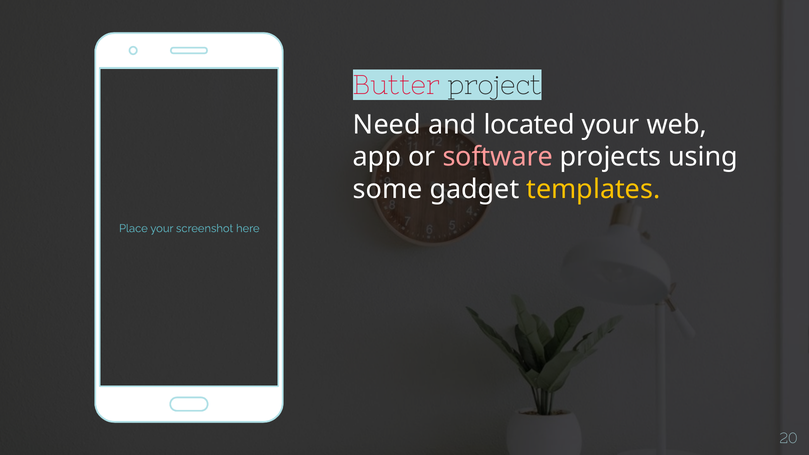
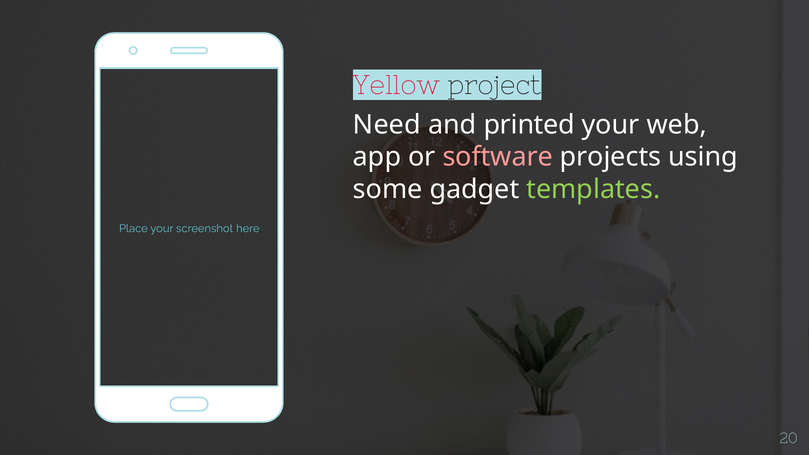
Butter: Butter -> Yellow (396, 86)
located: located -> printed (529, 125)
templates colour: yellow -> light green (593, 189)
